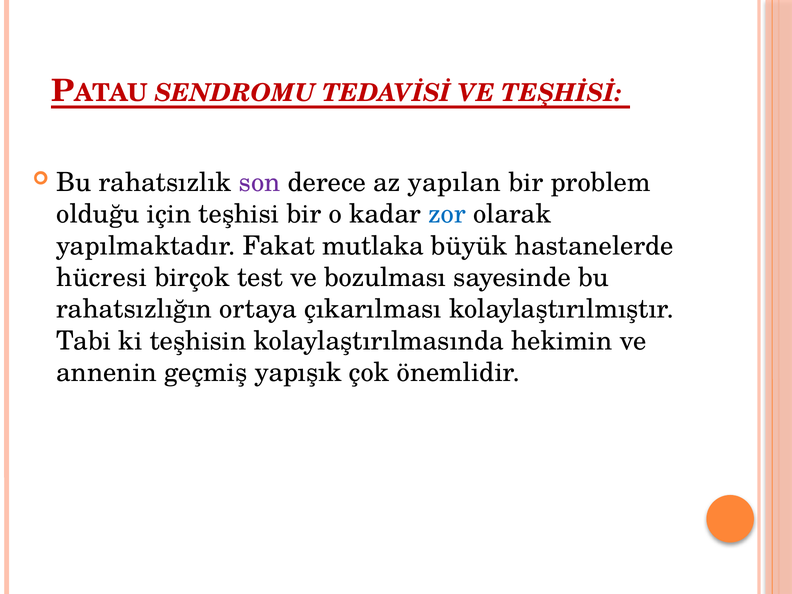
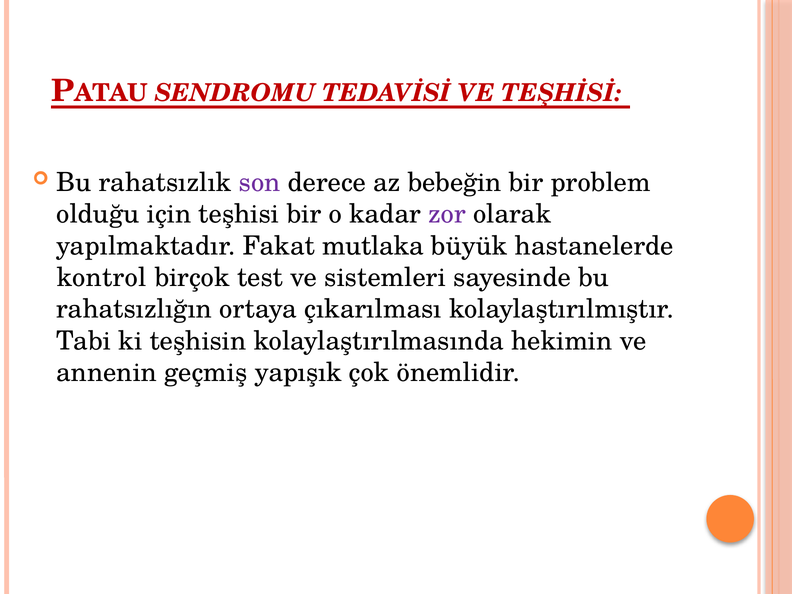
yapılan: yapılan -> bebeğin (455, 182)
zor colour: blue -> purple (447, 214)
hücresi: hücresi -> kontrol (102, 277)
bozulması: bozulması -> sistemleri (385, 277)
